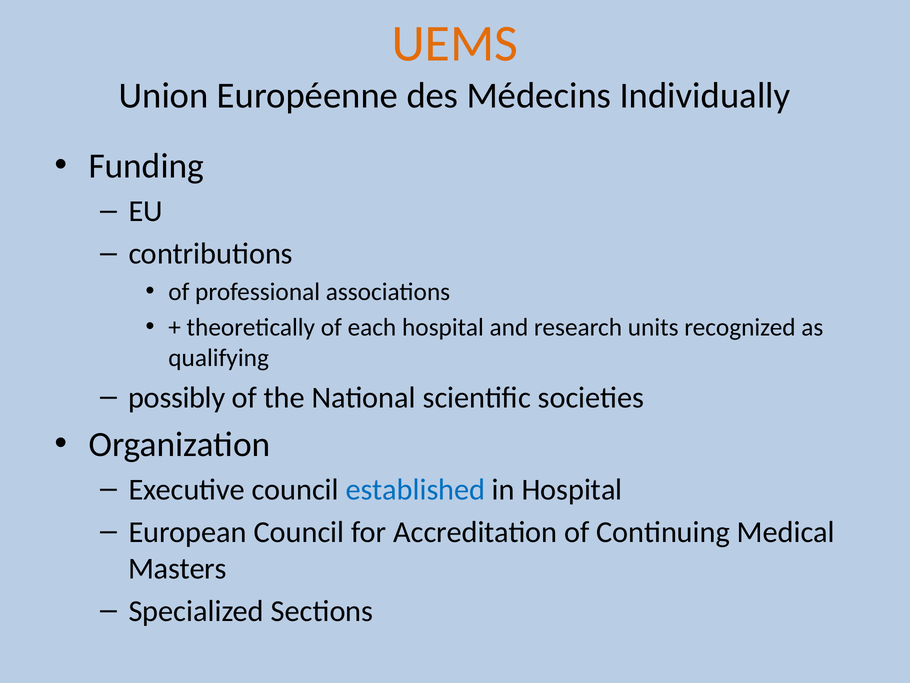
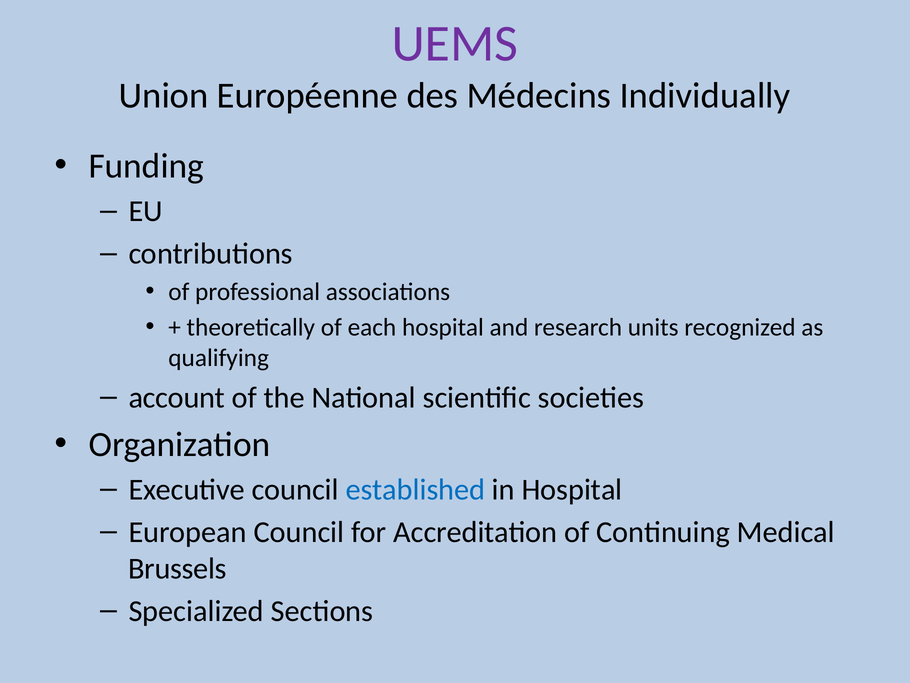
UEMS colour: orange -> purple (455, 44)
possibly: possibly -> account (177, 397)
Masters: Masters -> Brussels (177, 568)
